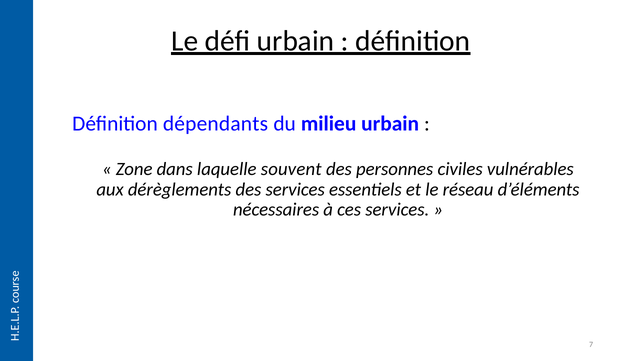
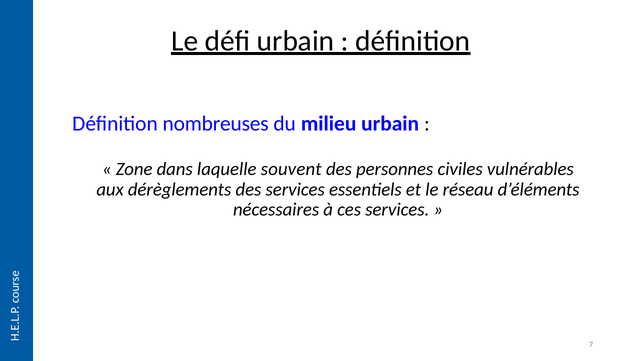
dépendants: dépendants -> nombreuses (216, 124)
